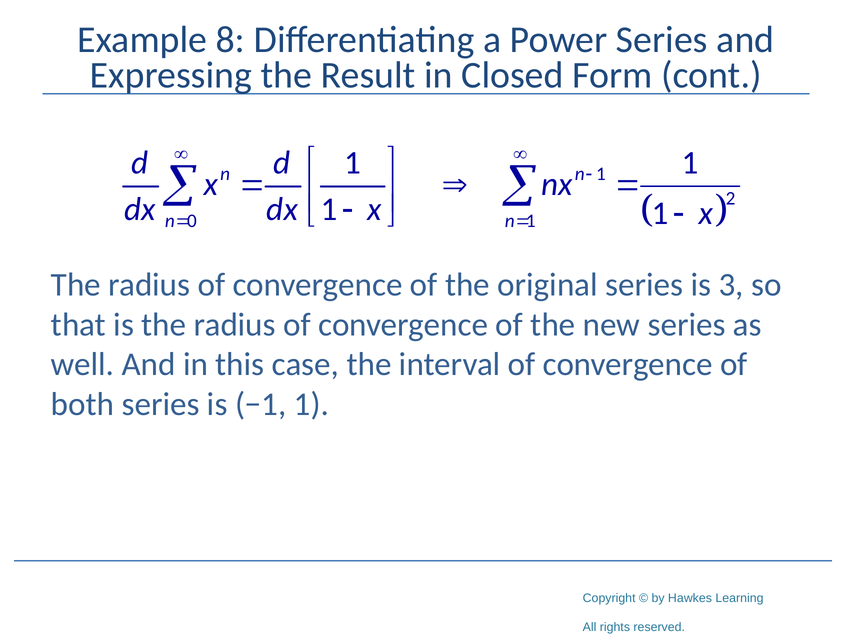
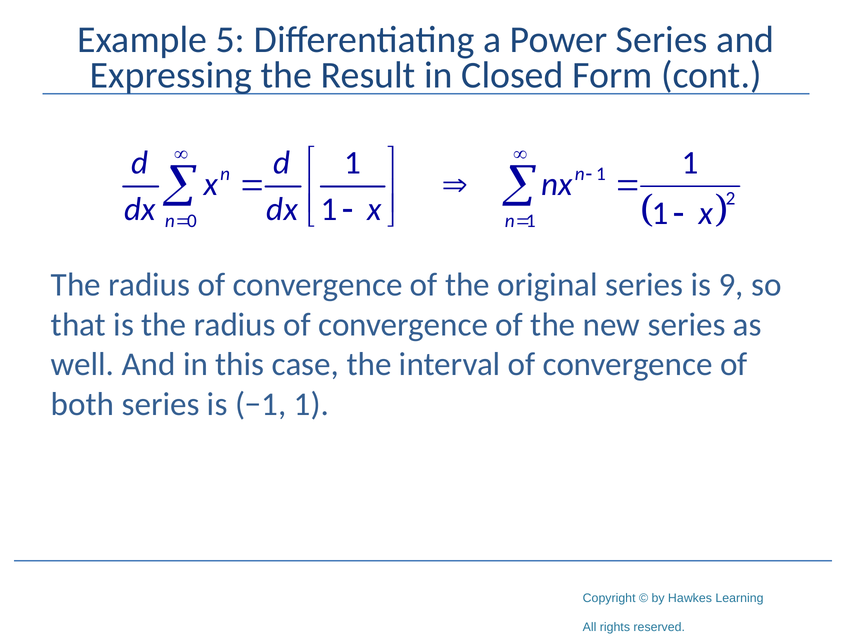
8: 8 -> 5 (230, 40)
3: 3 -> 9 (731, 285)
